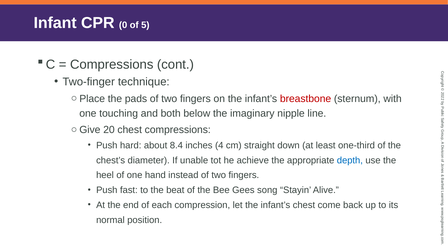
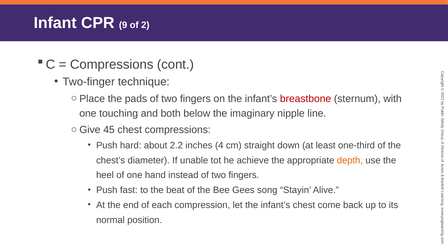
CPR 0: 0 -> 9 (123, 25)
of 5: 5 -> 2 (145, 25)
20: 20 -> 45 (109, 130)
8.4: 8.4 -> 2.2 (176, 145)
depth colour: blue -> orange (350, 160)
